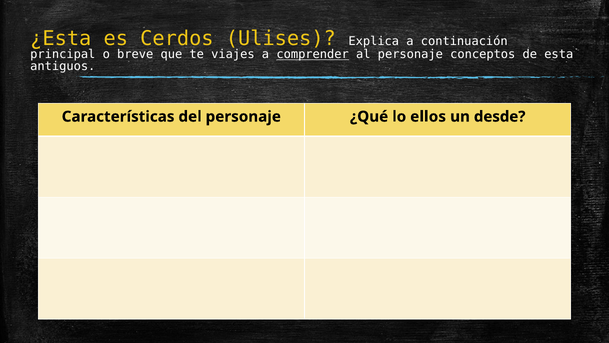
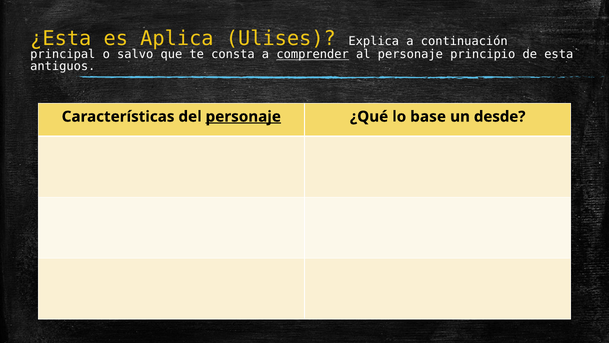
Cerdos: Cerdos -> Aplica (177, 38)
breve: breve -> salvo (135, 54)
viajes: viajes -> consta (233, 54)
conceptos: conceptos -> principio (483, 54)
personaje underline: none -> present (243, 117)
ellos: ellos -> base (428, 117)
